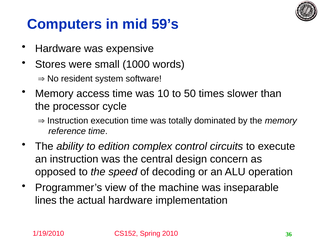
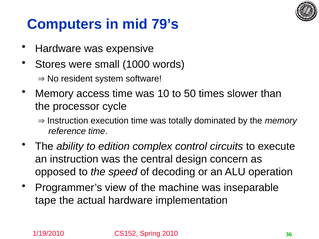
59’s: 59’s -> 79’s (165, 24)
lines: lines -> tape (46, 201)
